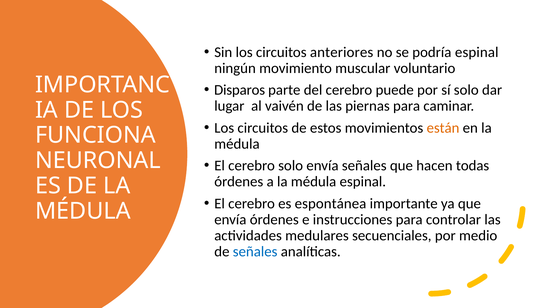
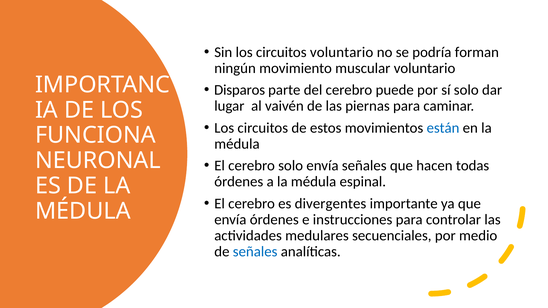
circuitos anteriores: anteriores -> voluntario (342, 52)
podría espinal: espinal -> forman (477, 52)
están colour: orange -> blue (443, 128)
espontánea: espontánea -> divergentes (331, 204)
